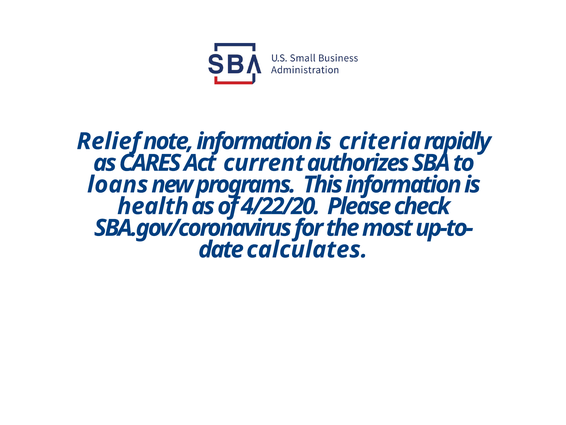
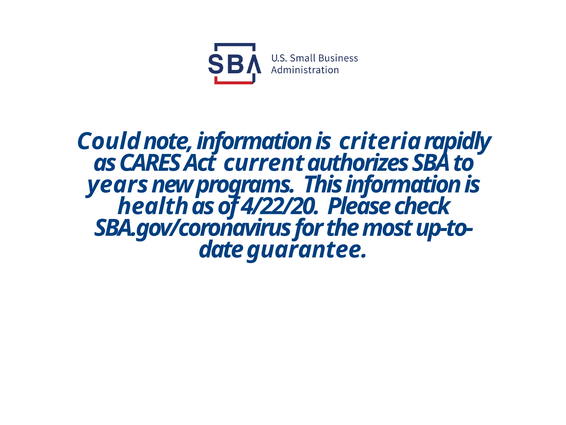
Relief: Relief -> Could (109, 141)
loans: loans -> years (118, 184)
calculates: calculates -> guarantee (307, 249)
